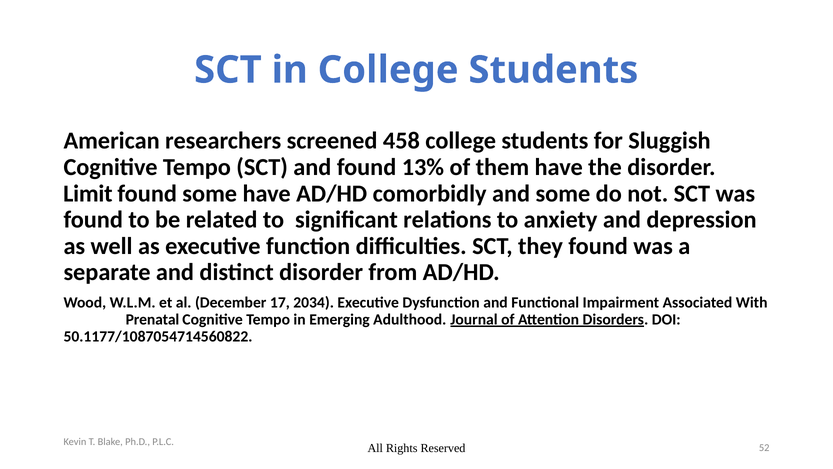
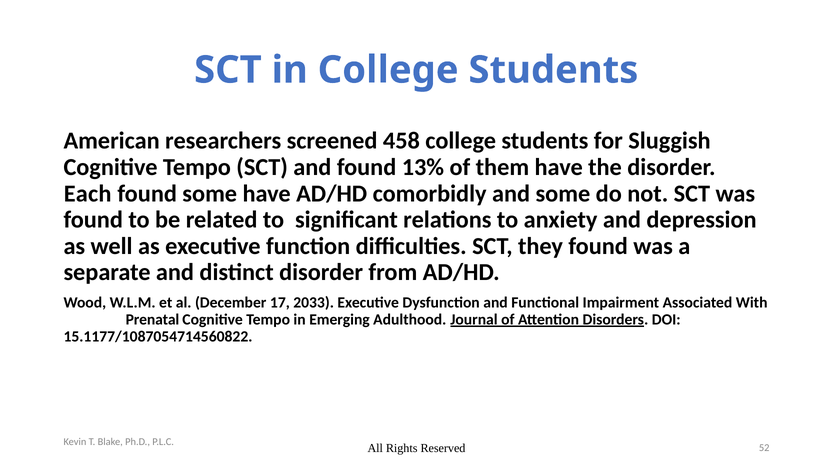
Limit: Limit -> Each (88, 193)
2034: 2034 -> 2033 (314, 302)
50.1177/1087054714560822: 50.1177/1087054714560822 -> 15.1177/1087054714560822 (158, 336)
